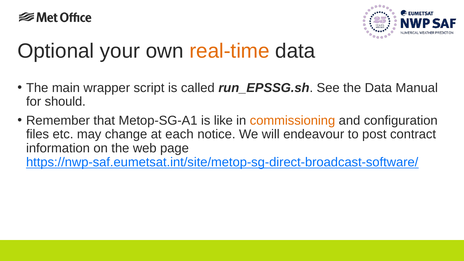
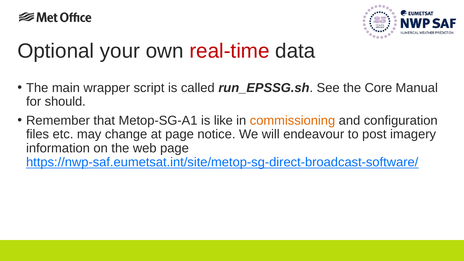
real-time colour: orange -> red (229, 51)
the Data: Data -> Core (378, 88)
at each: each -> page (180, 134)
contract: contract -> imagery (413, 134)
